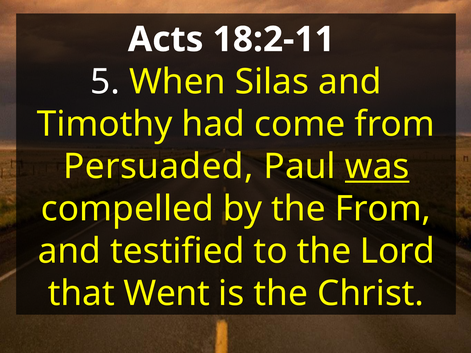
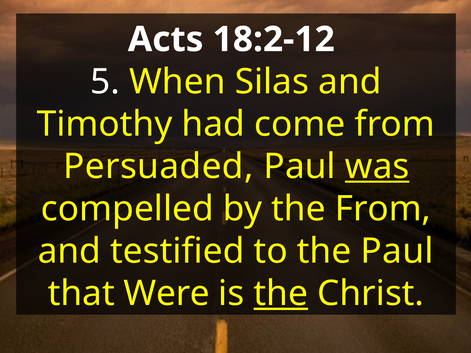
18:2-11: 18:2-11 -> 18:2-12 (274, 39)
the Lord: Lord -> Paul (397, 251)
Went: Went -> Were (167, 294)
the underline: none -> present (281, 294)
